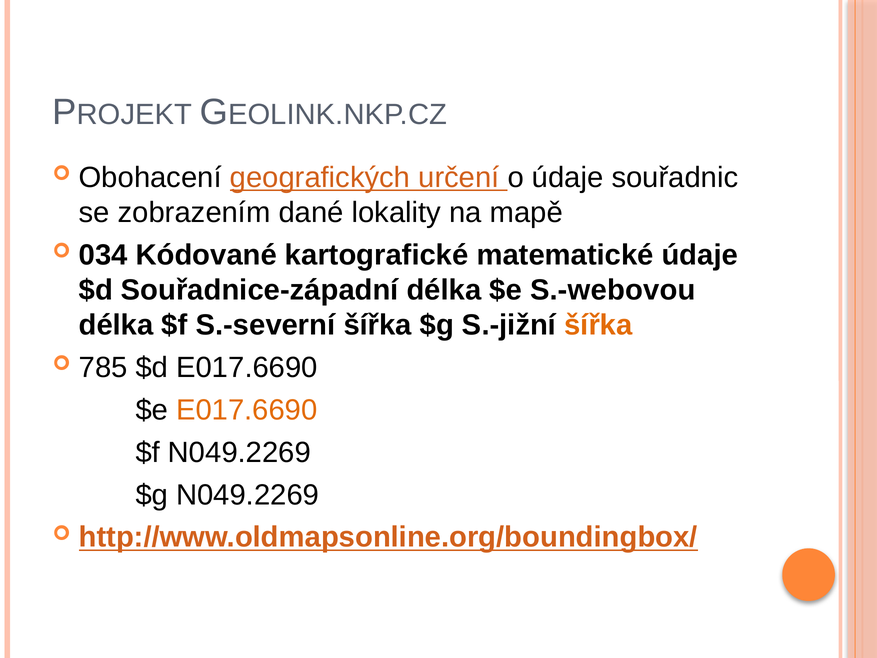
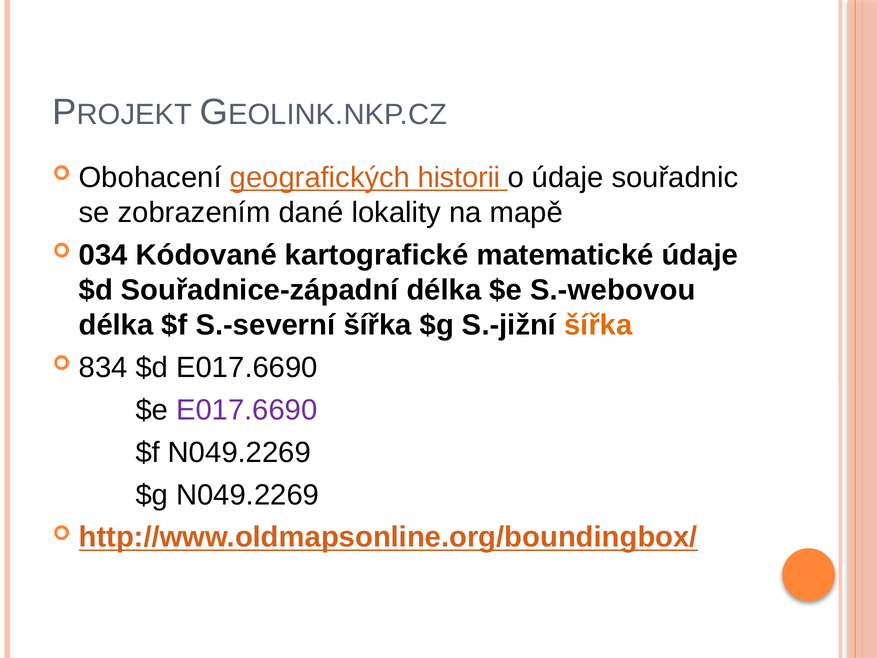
určení: určení -> historii (459, 177)
785: 785 -> 834 (103, 367)
E017.6690 colour: orange -> purple (247, 410)
